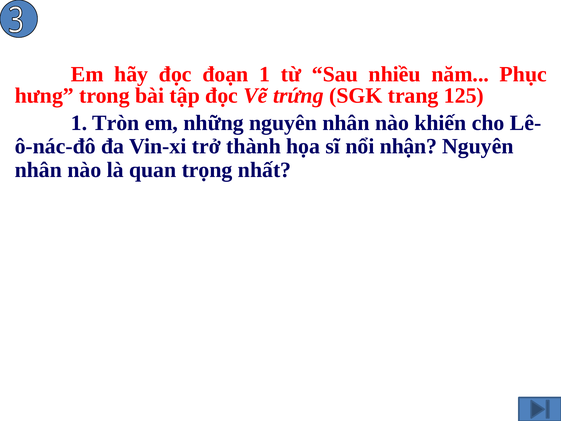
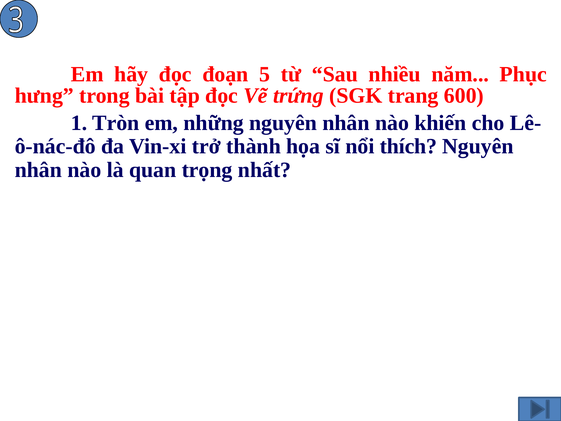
đoạn 1: 1 -> 5 (265, 74)
125: 125 -> 600 (464, 95)
nhận: nhận -> thích (408, 146)
